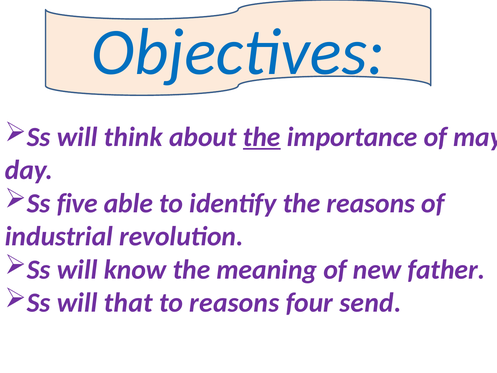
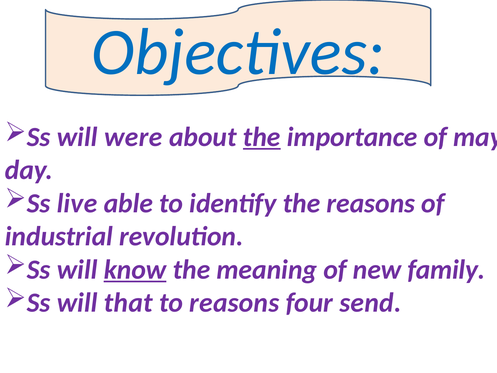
think: think -> were (133, 137)
five: five -> live (77, 203)
know underline: none -> present (135, 269)
father: father -> family (446, 269)
